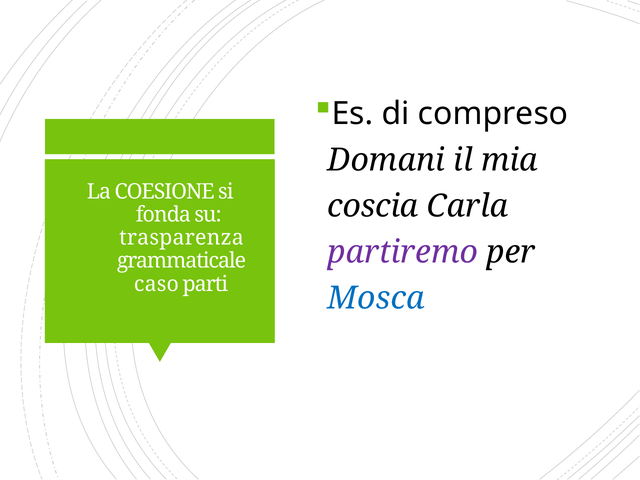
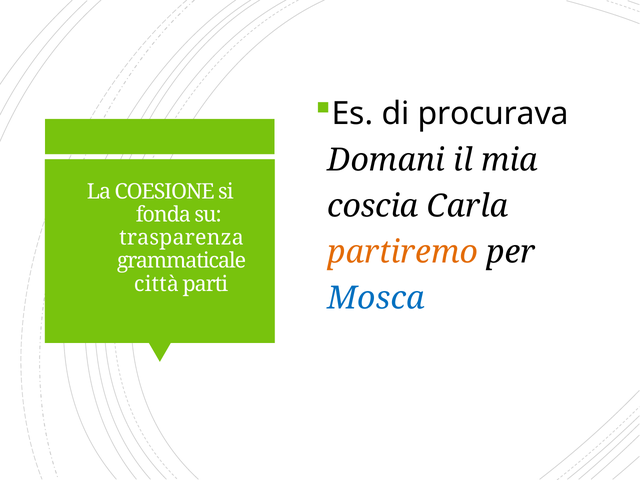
compreso: compreso -> procurava (493, 114)
partiremo colour: purple -> orange (403, 252)
caso: caso -> città (156, 284)
